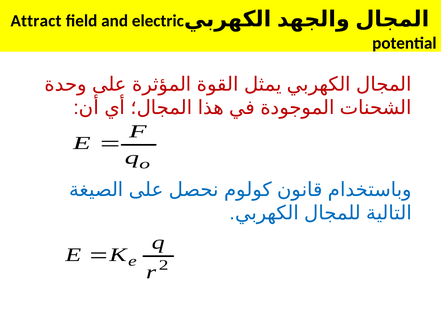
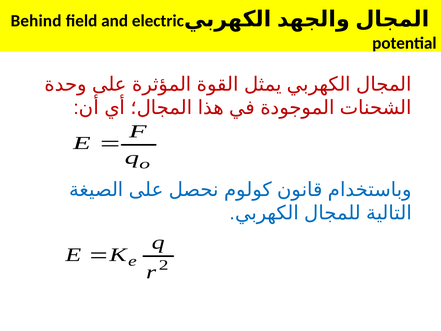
Attract: Attract -> Behind (36, 21)
